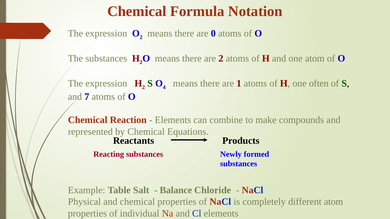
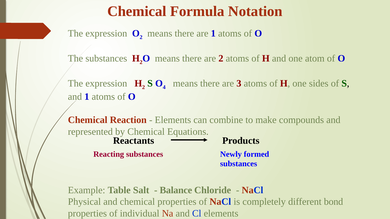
are 0: 0 -> 1 (213, 33)
1: 1 -> 3 (239, 83)
often: often -> sides (319, 83)
and 7: 7 -> 1 (87, 97)
different atom: atom -> bond (334, 202)
